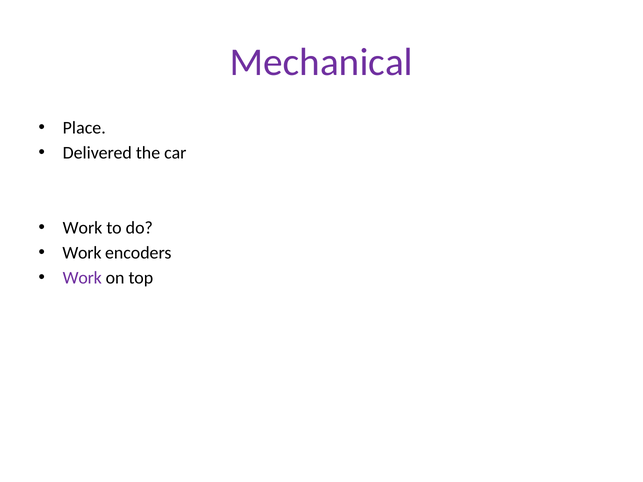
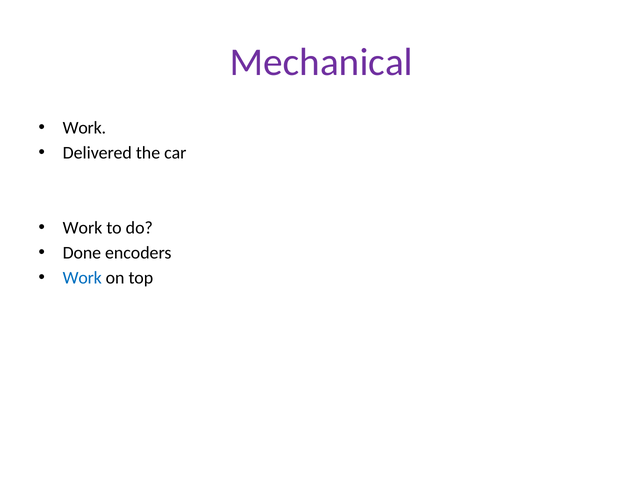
Place: Place -> Work (84, 128)
Work: Work -> Done (82, 253)
Work colour: purple -> blue (82, 278)
